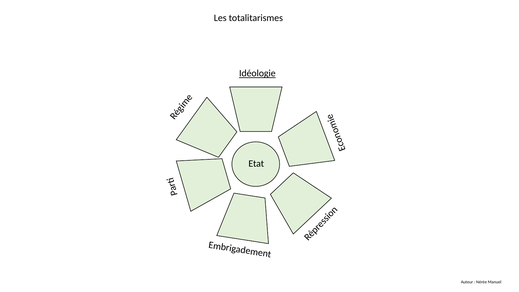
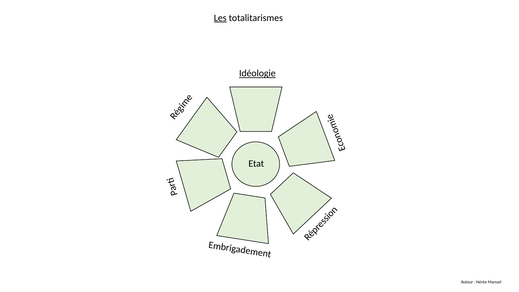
Les underline: none -> present (220, 18)
